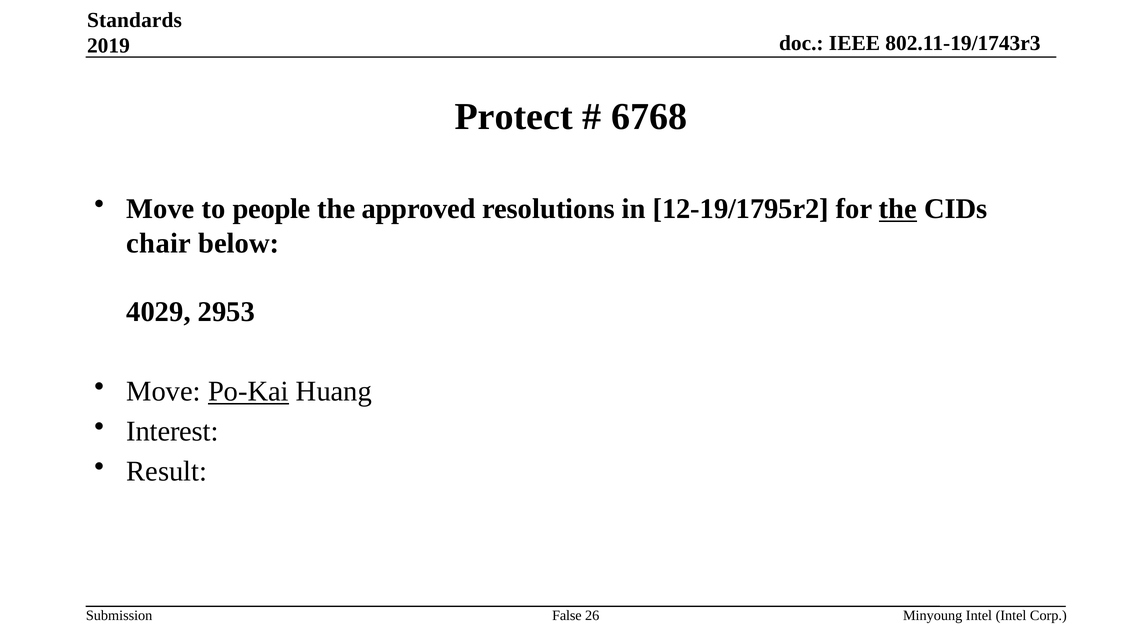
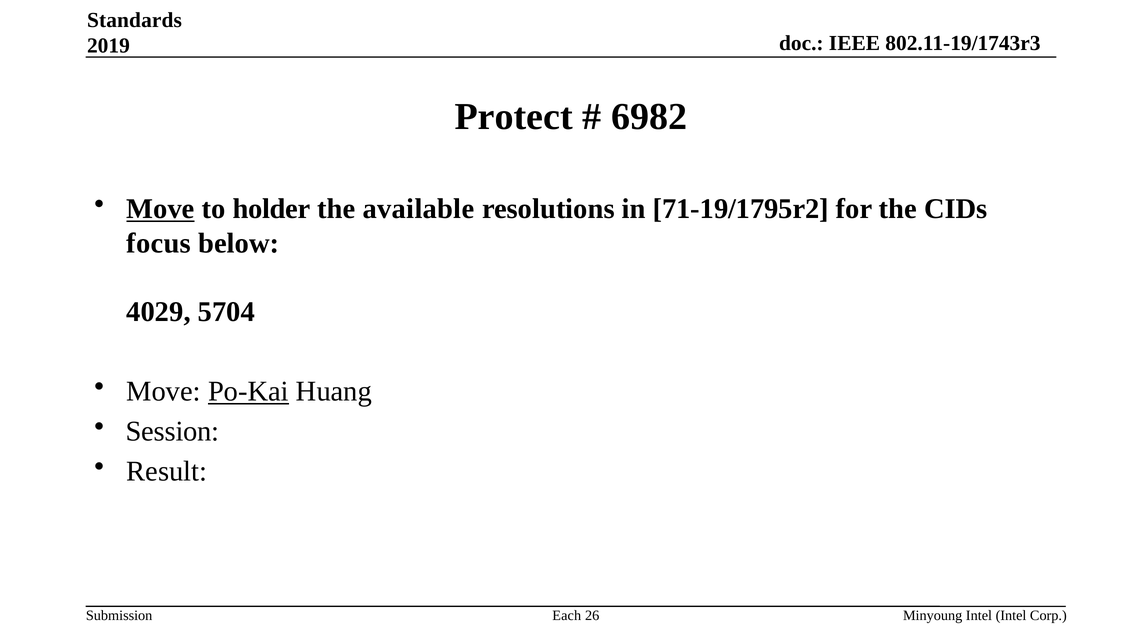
6768: 6768 -> 6982 (649, 117)
Move underline: none -> present (160, 209)
people: people -> holder (271, 209)
approved: approved -> available (418, 209)
12-19/1795r2: 12-19/1795r2 -> 71-19/1795r2 (741, 209)
the underline: present -> none (898, 209)
chair: chair -> focus (159, 243)
2953: 2953 -> 5704 (226, 312)
Interest: Interest -> Session (172, 432)
False: False -> Each (567, 616)
